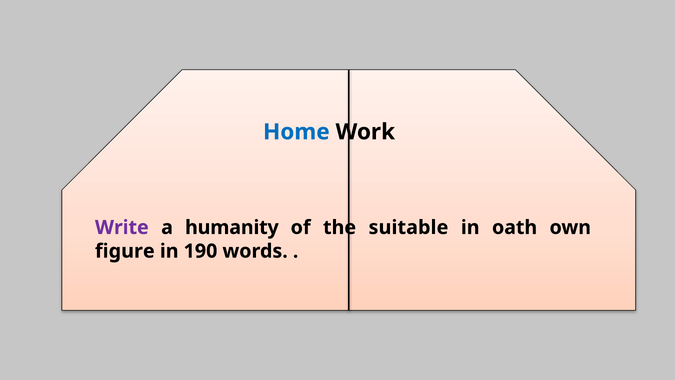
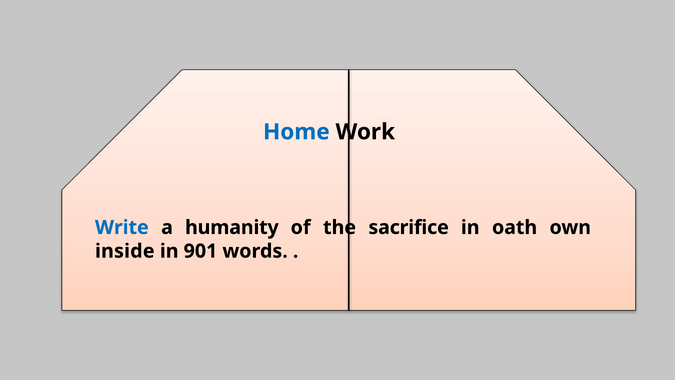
Write colour: purple -> blue (122, 227)
suitable: suitable -> sacrifice (409, 227)
figure: figure -> inside (125, 251)
190: 190 -> 901 (200, 251)
